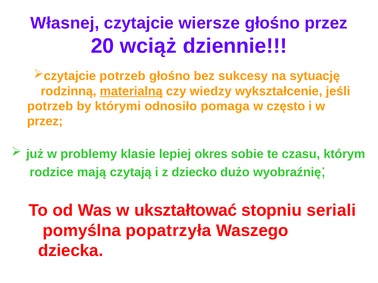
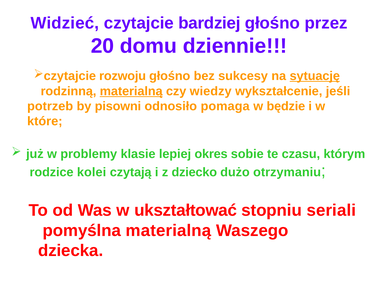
Własnej: Własnej -> Widzieć (65, 23)
wiersze: wiersze -> bardziej (209, 23)
wciąż: wciąż -> domu (148, 46)
potrzeb: potrzeb -> rozwoju (123, 76)
sytuację underline: none -> present (315, 76)
którymi: którymi -> pisowni (118, 106)
często: często -> będzie (286, 106)
przez: przez -> które (45, 122)
mają: mają -> kolei (92, 172)
wyobraźnię: wyobraźnię -> otrzymaniu (287, 172)
pomyślna popatrzyła: popatrzyła -> materialną (168, 231)
